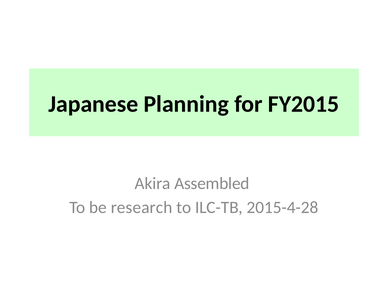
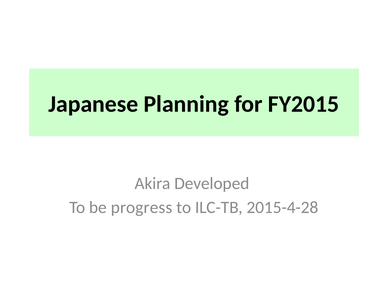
Assembled: Assembled -> Developed (212, 183)
research: research -> progress (142, 208)
